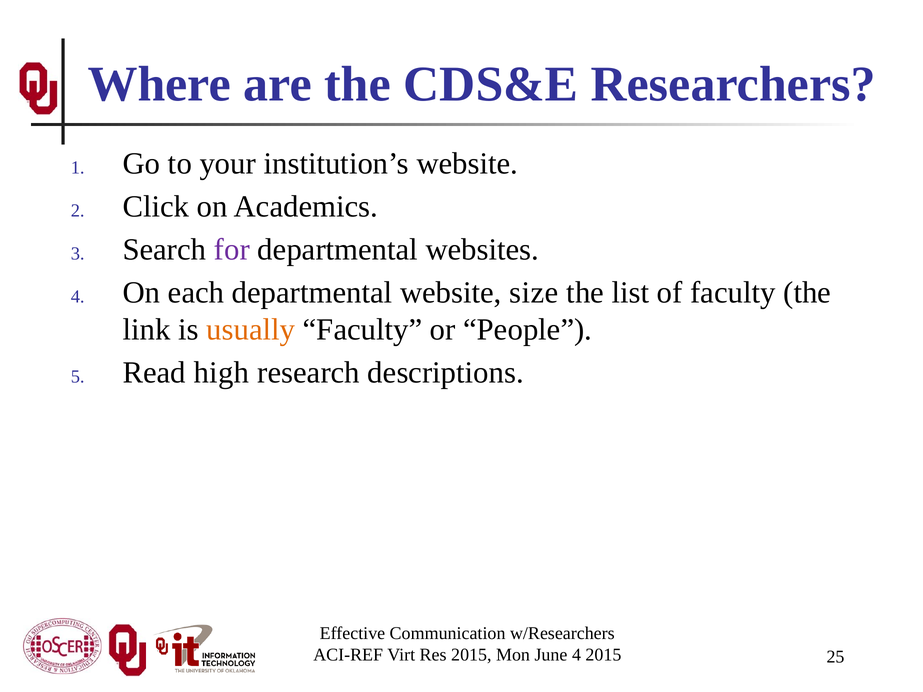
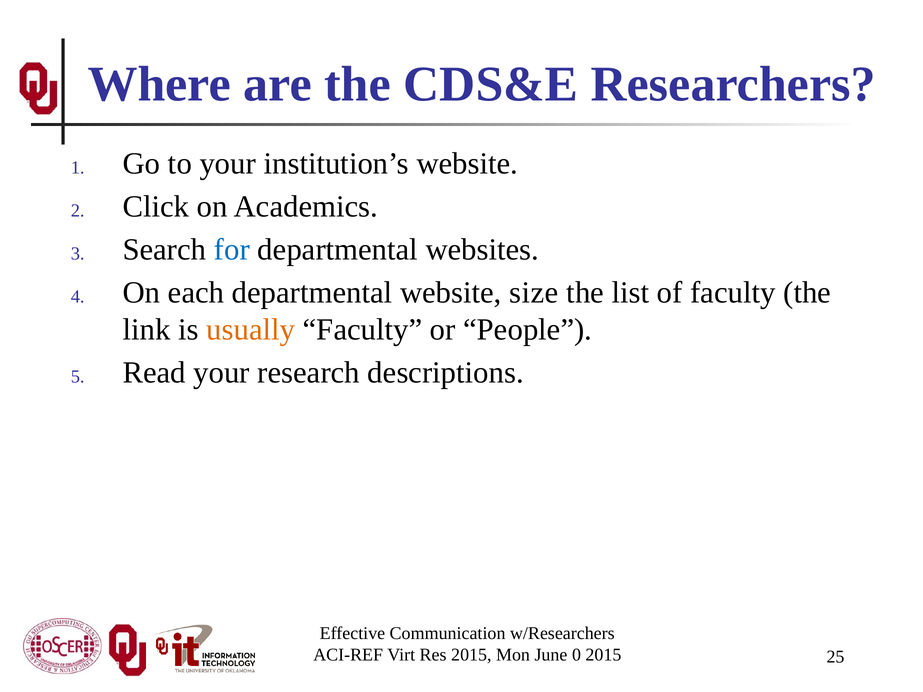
for colour: purple -> blue (232, 250)
Read high: high -> your (222, 373)
June 4: 4 -> 0 (576, 655)
